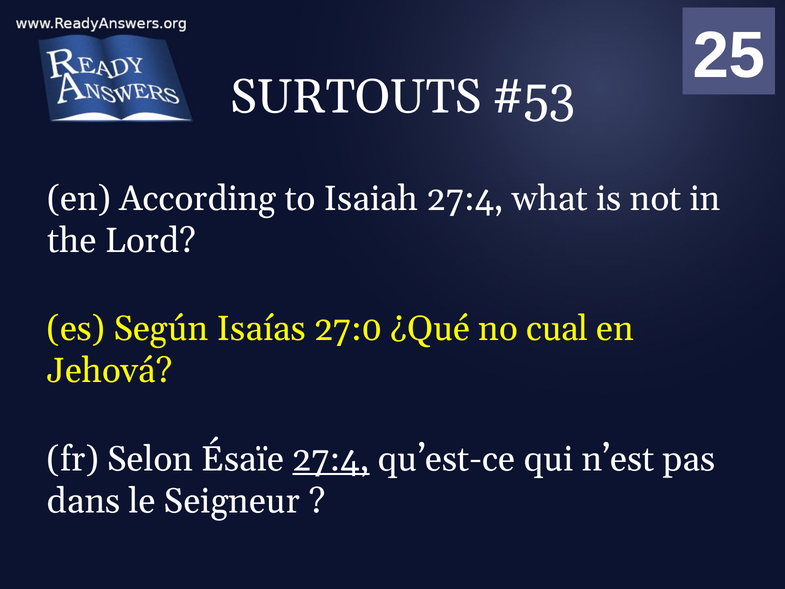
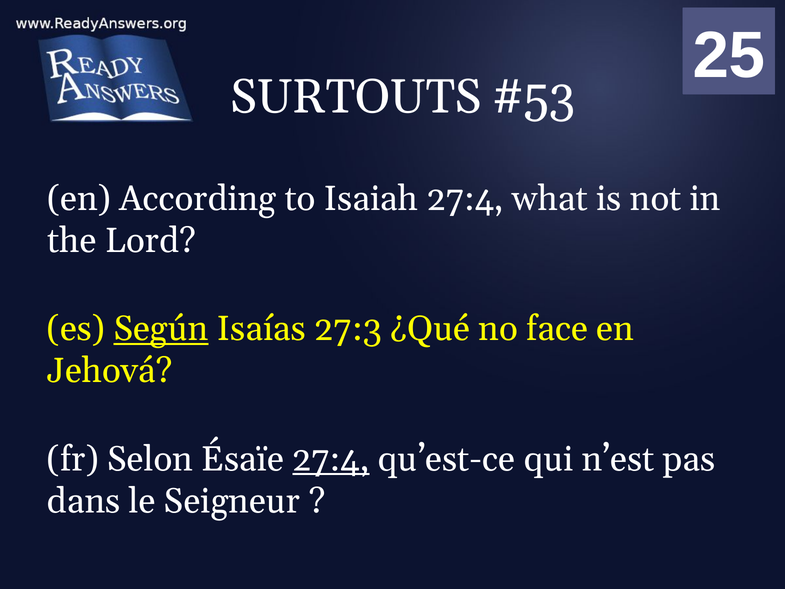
Según underline: none -> present (161, 329)
27:0: 27:0 -> 27:3 (348, 329)
cual: cual -> face (557, 329)
